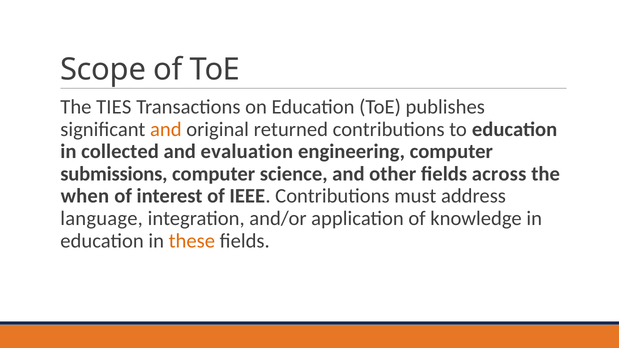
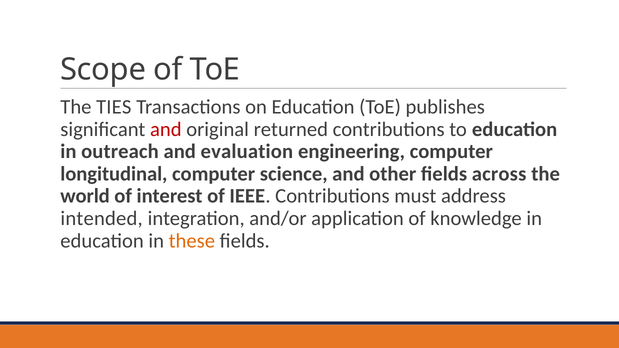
and colour: orange -> red (166, 129)
collected: collected -> outreach (120, 152)
submissions: submissions -> longitudinal (114, 174)
when: when -> world (85, 196)
language: language -> intended (102, 219)
